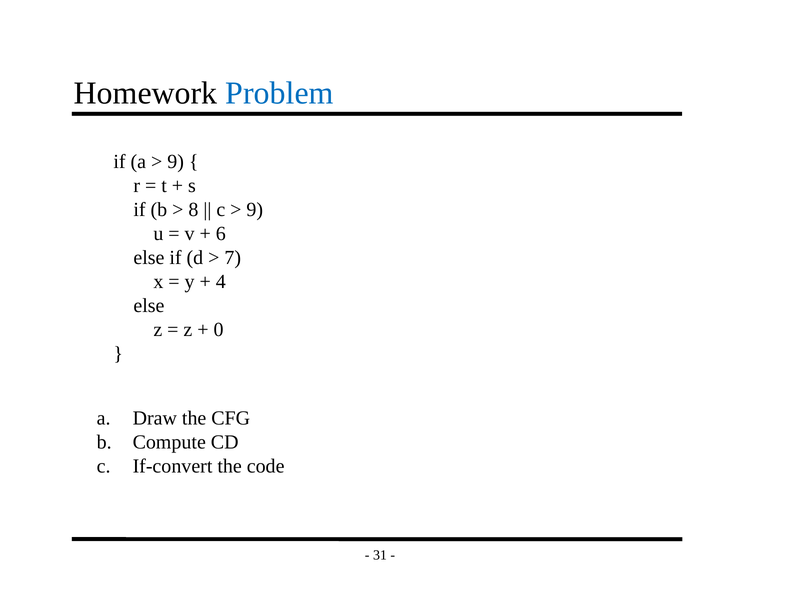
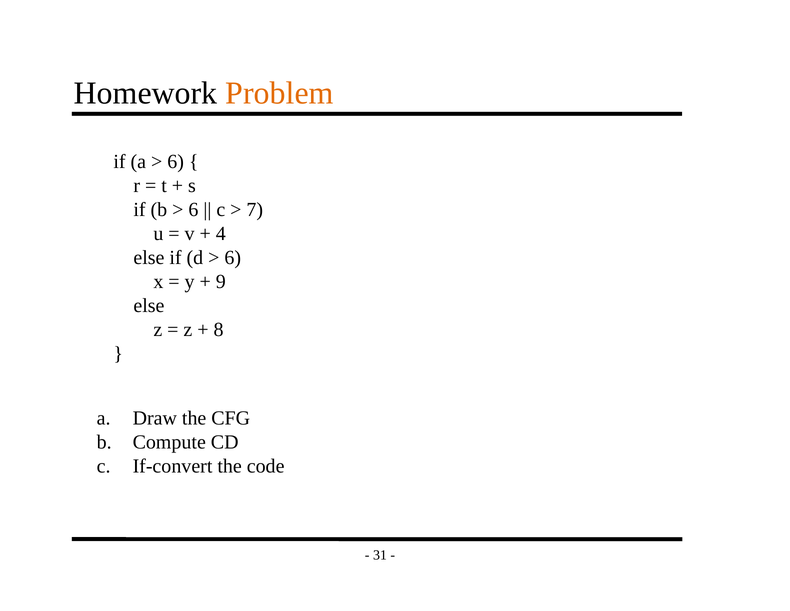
Problem colour: blue -> orange (279, 93)
9: 9 -> 6 (176, 162)
8: 8 -> 6 (193, 210)
9: 9 -> 7 (255, 210)
6: 6 -> 4 (221, 234)
7: 7 -> 6 (233, 257)
4: 4 -> 9 (221, 281)
0: 0 -> 8 (219, 329)
